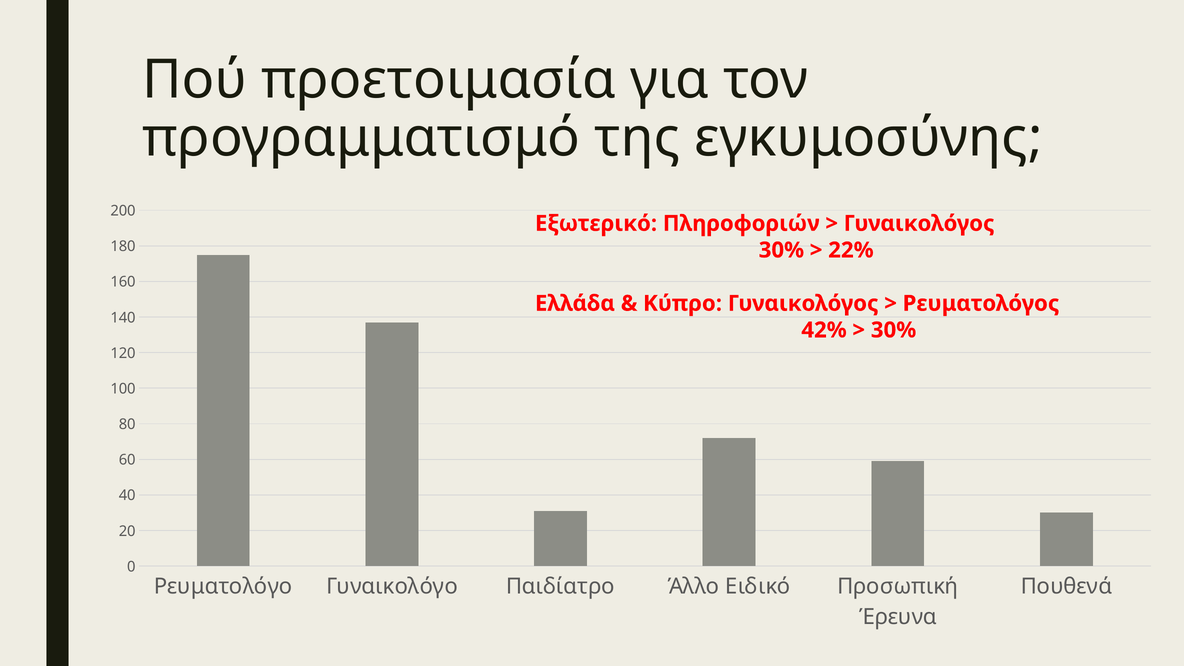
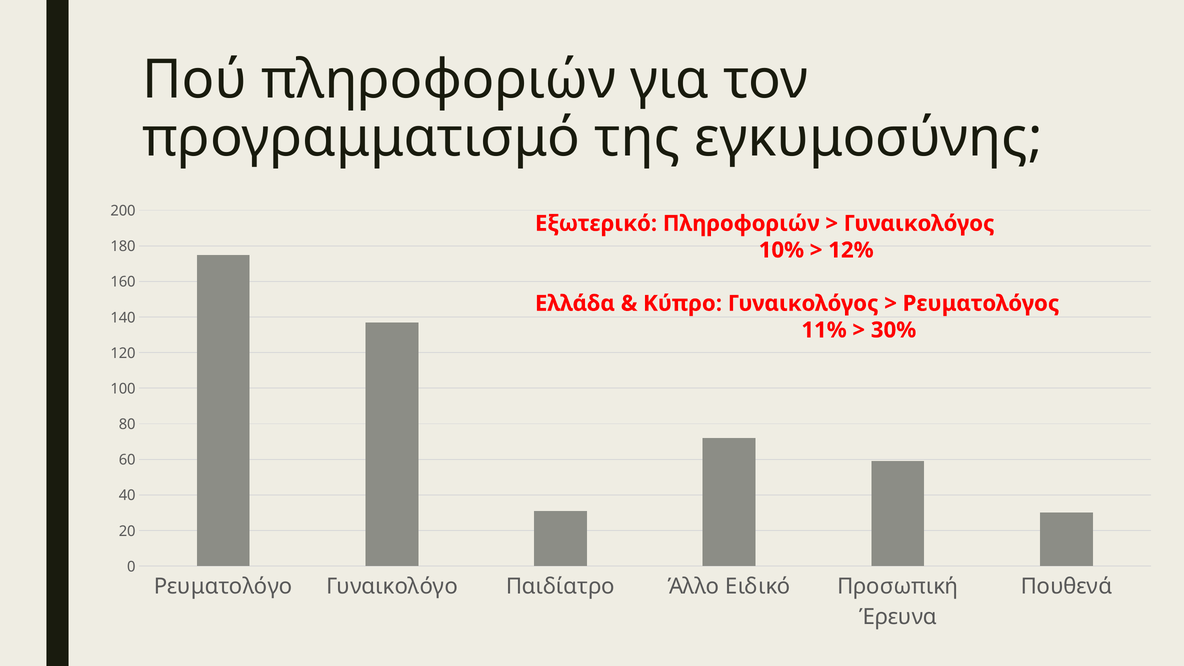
Πού προετοιμασία: προετοιμασία -> πληροφοριών (439, 80)
30%: 30% -> 10% (781, 250)
22%: 22% -> 12% (851, 250)
42%: 42% -> 11% (824, 330)
